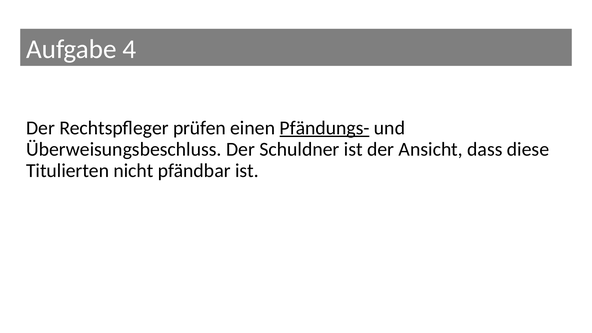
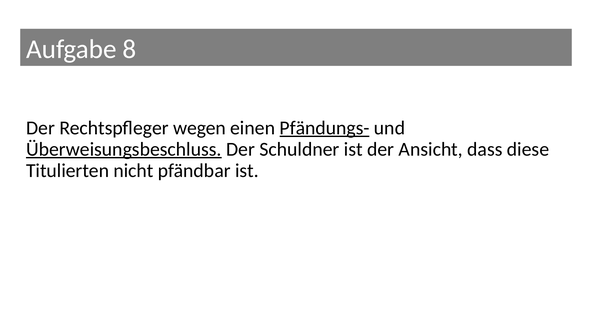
4: 4 -> 8 (130, 49)
prüfen: prüfen -> wegen (200, 128)
Überweisungsbeschluss underline: none -> present (124, 149)
